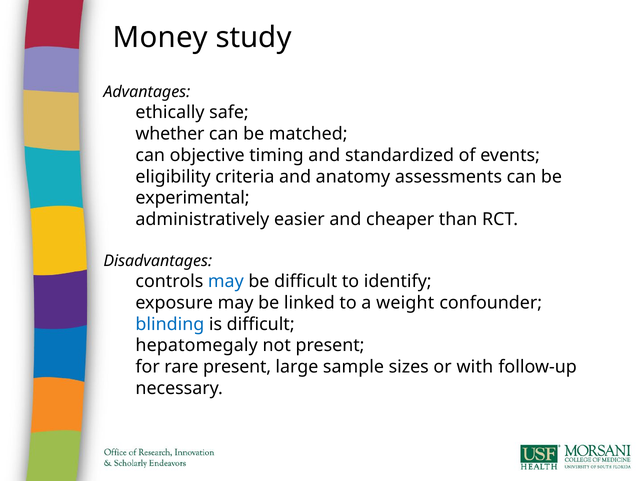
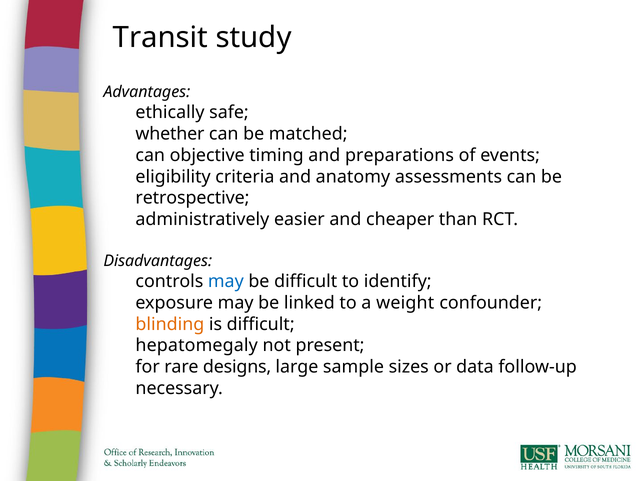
Money: Money -> Transit (160, 38)
standardized: standardized -> preparations (399, 155)
experimental: experimental -> retrospective (192, 198)
blinding colour: blue -> orange (170, 325)
rare present: present -> designs (237, 367)
with: with -> data (475, 367)
